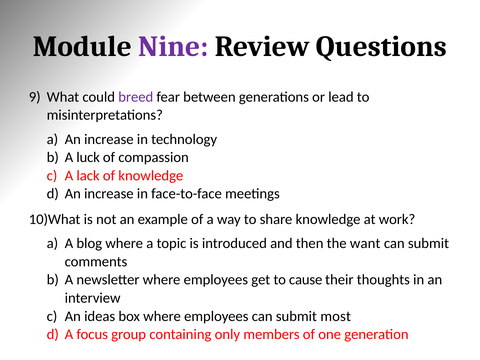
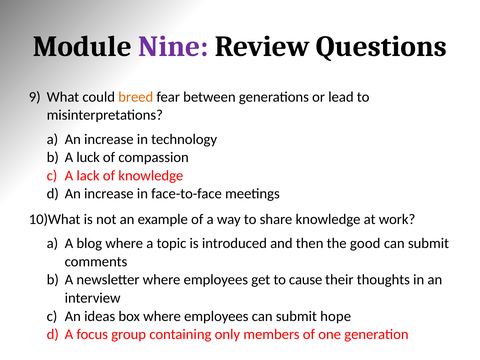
breed colour: purple -> orange (136, 97)
want: want -> good (365, 243)
most: most -> hope (336, 316)
